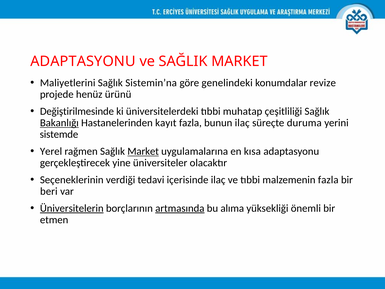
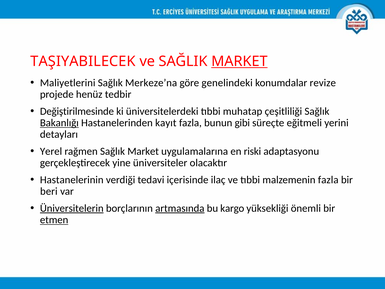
ADAPTASYONU: ADAPTASYONU -> TAŞIYABILECEK (83, 61)
MARKET underline: none -> present (239, 61)
Sistemin’na: Sistemin’na -> Merkeze’na (151, 83)
ürünü: ürünü -> tedbir (118, 94)
bunun ilaç: ilaç -> gibi (242, 123)
duruma: duruma -> eğitmeli (304, 123)
sistemde: sistemde -> detayları (59, 134)
Market underline: present -> none (143, 151)
kısa: kısa -> riski (252, 151)
Seçeneklerinin: Seçeneklerinin -> Hastanelerinin (72, 180)
alıma: alıma -> kargo (232, 208)
etmen underline: none -> present (54, 220)
